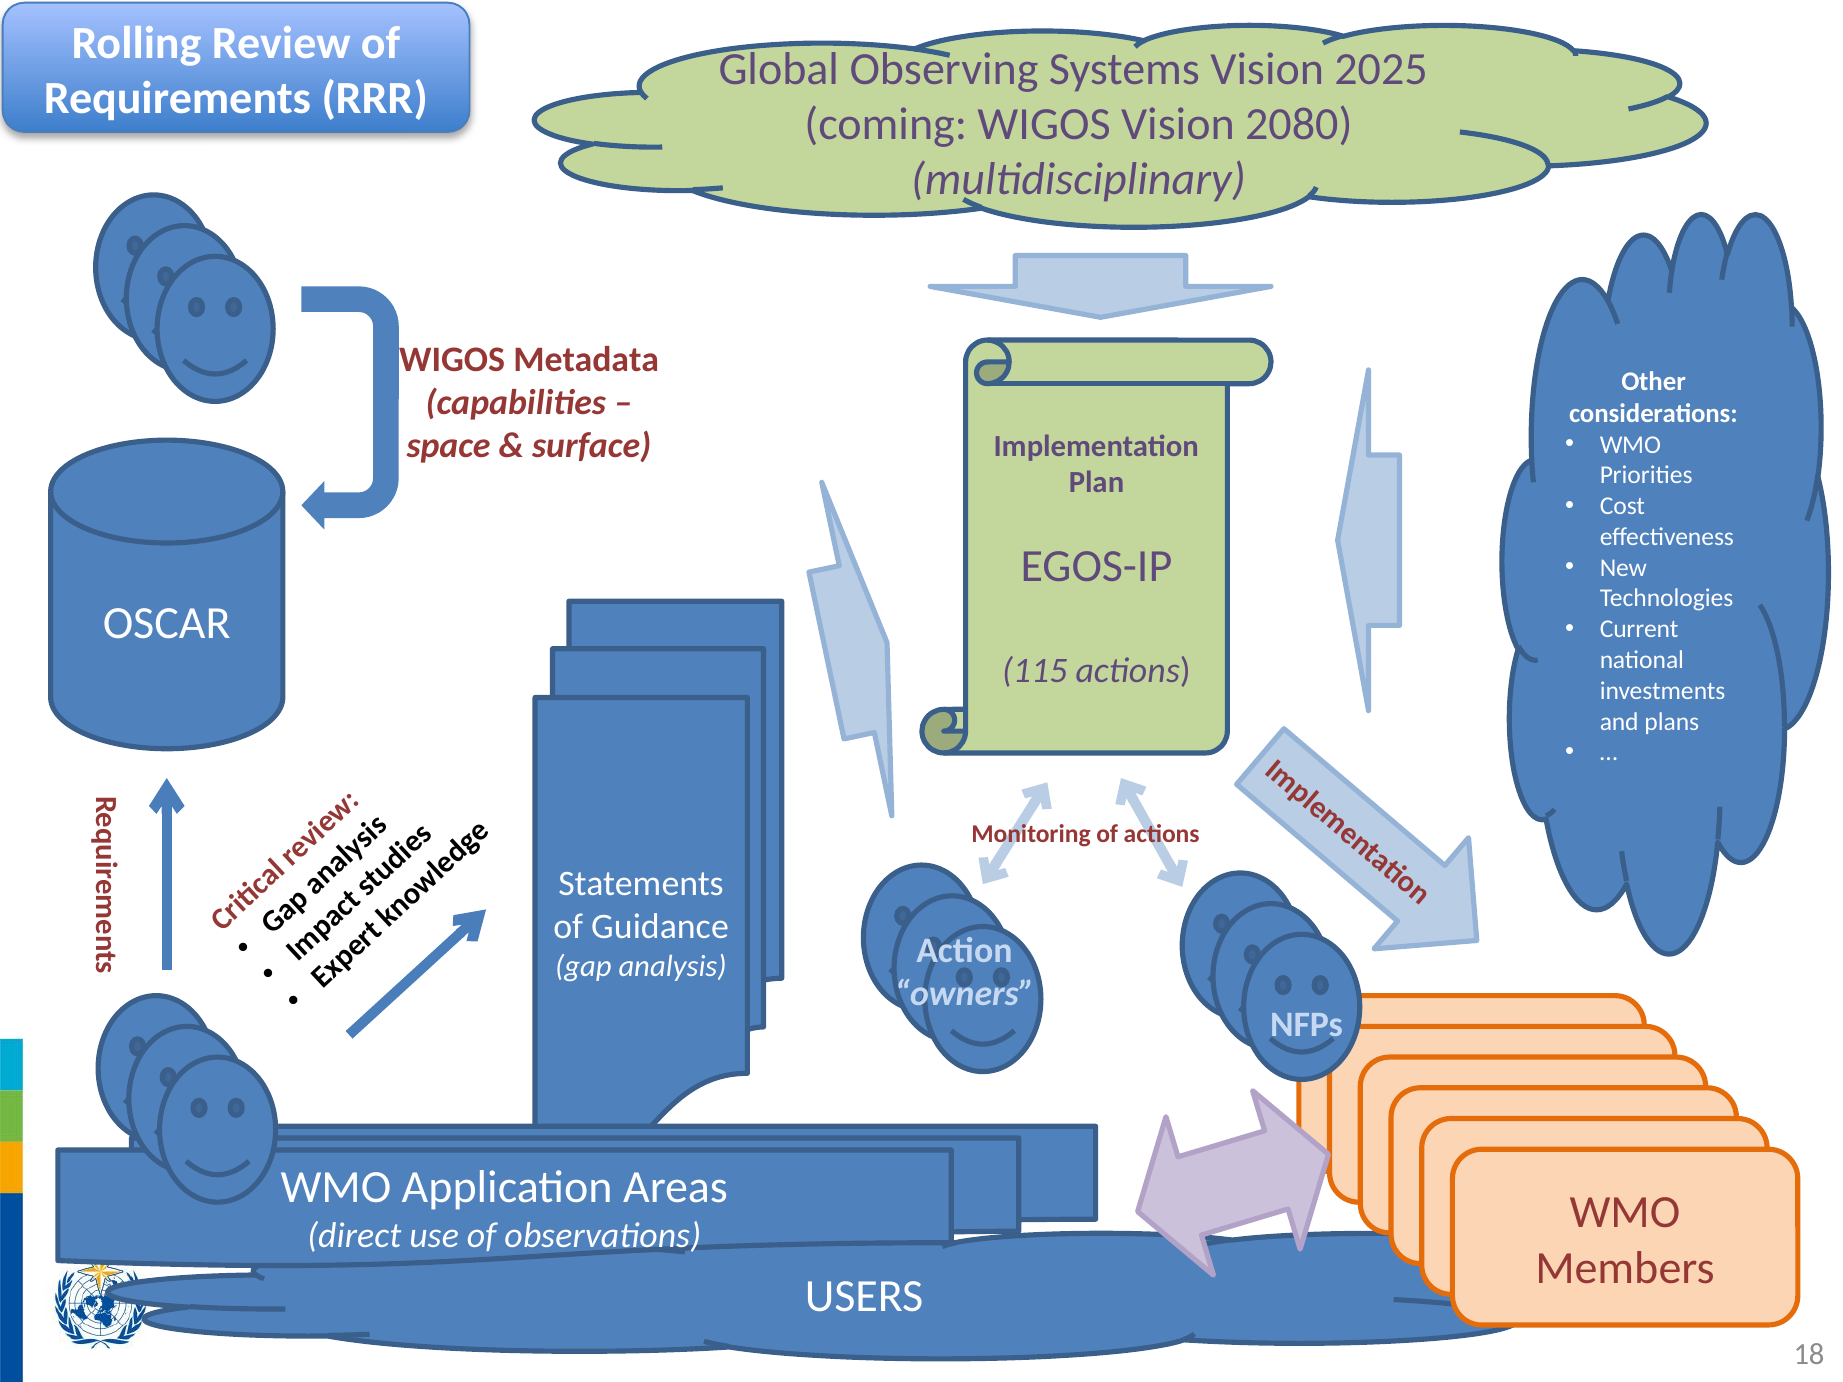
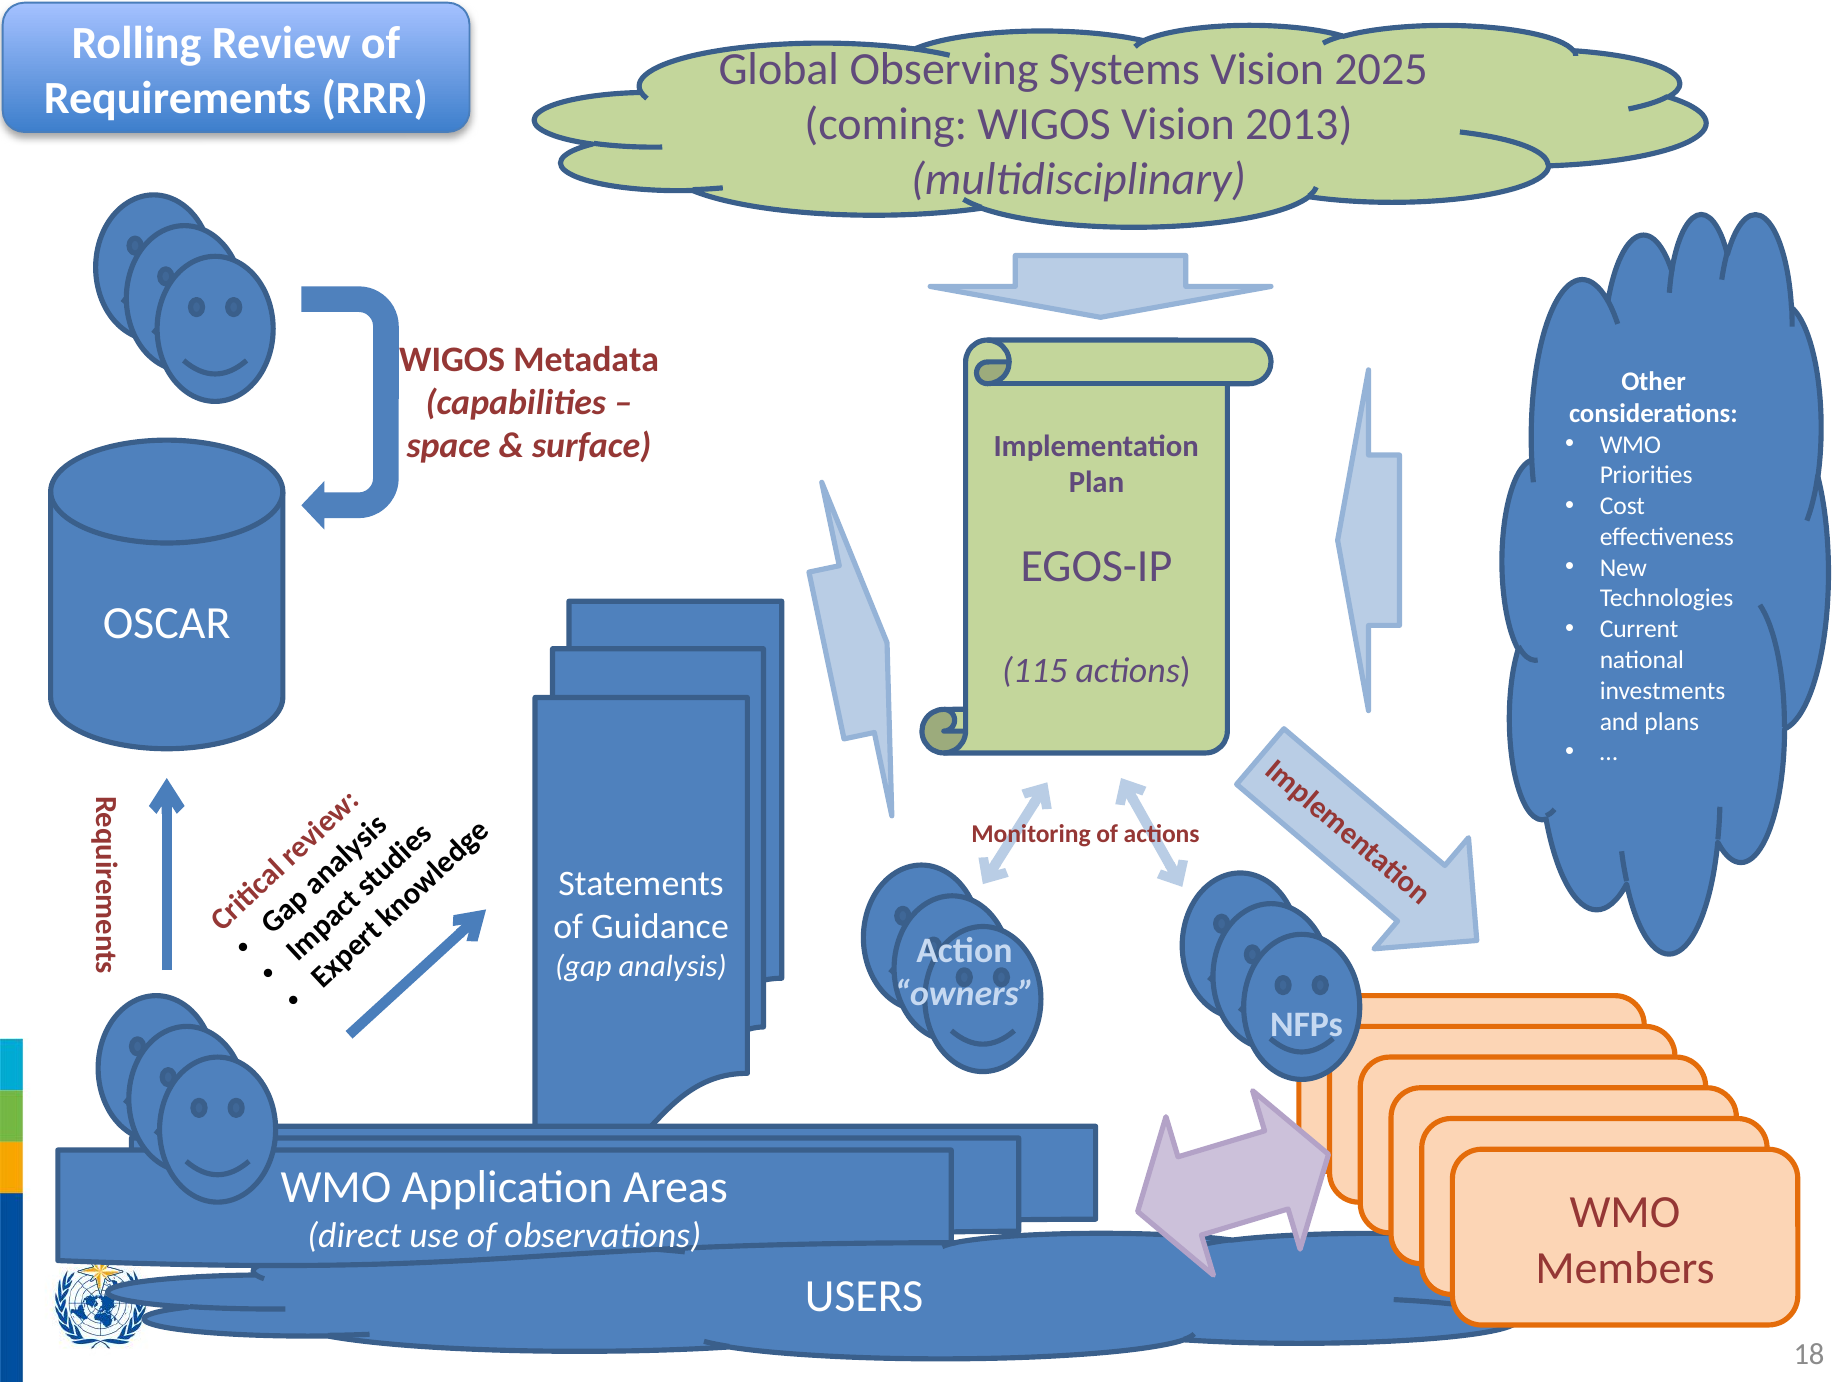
2080: 2080 -> 2013 (1299, 124)
